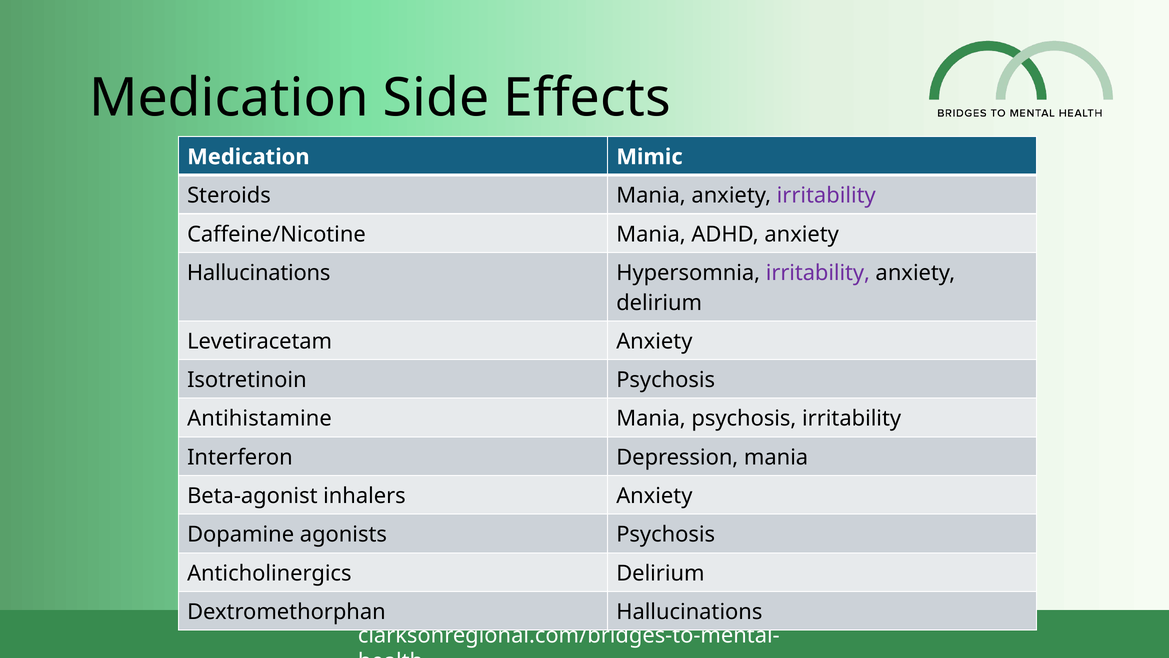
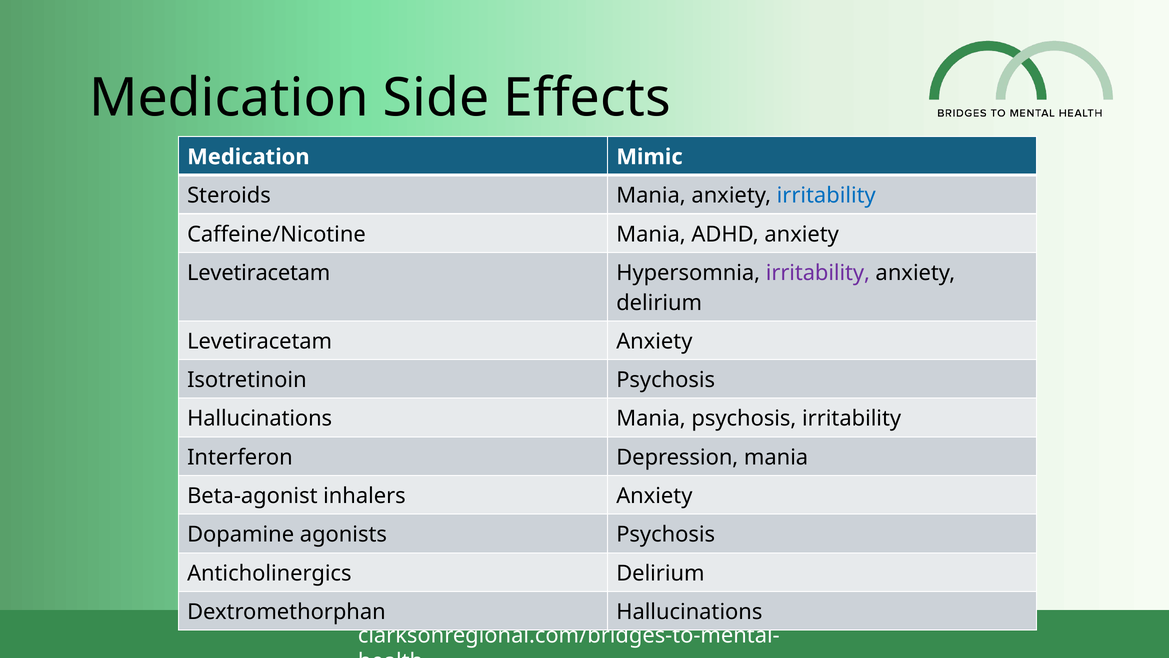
irritability colour: purple -> blue (826, 195)
Hallucinations: Hallucinations -> Levetiracetam (259, 273)
Antihistamine: Antihistamine -> Hallucinations (260, 418)
